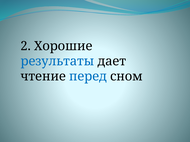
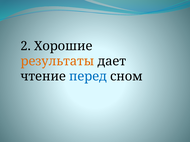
результаты colour: blue -> orange (57, 61)
